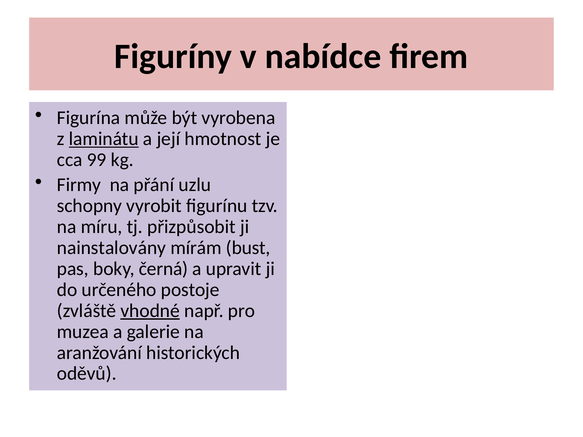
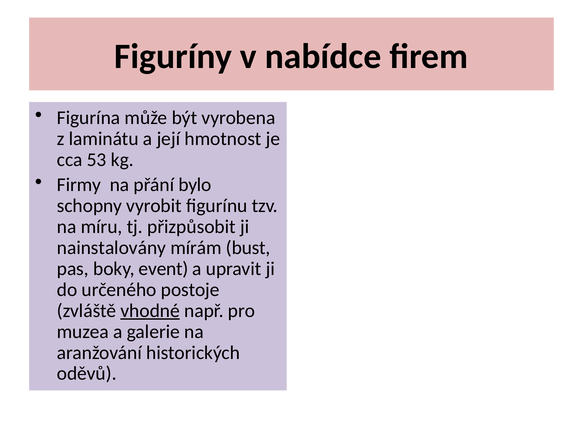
laminátu underline: present -> none (104, 139)
99: 99 -> 53 (97, 160)
uzlu: uzlu -> bylo (195, 185)
černá: černá -> event (163, 269)
